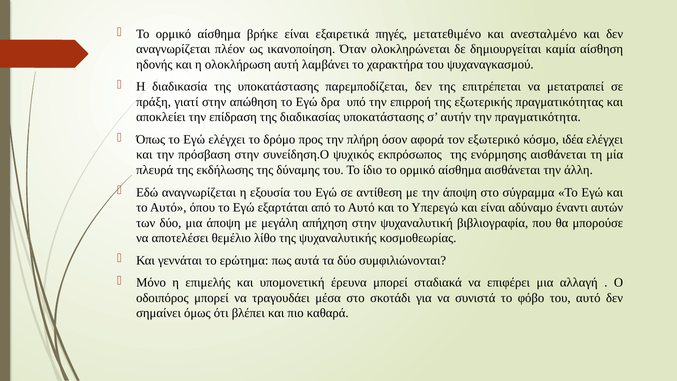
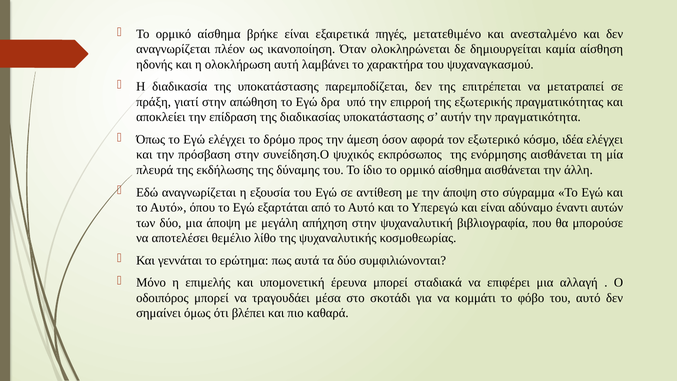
πλήρη: πλήρη -> άμεση (363, 139)
συνιστά: συνιστά -> κομμάτι (475, 298)
